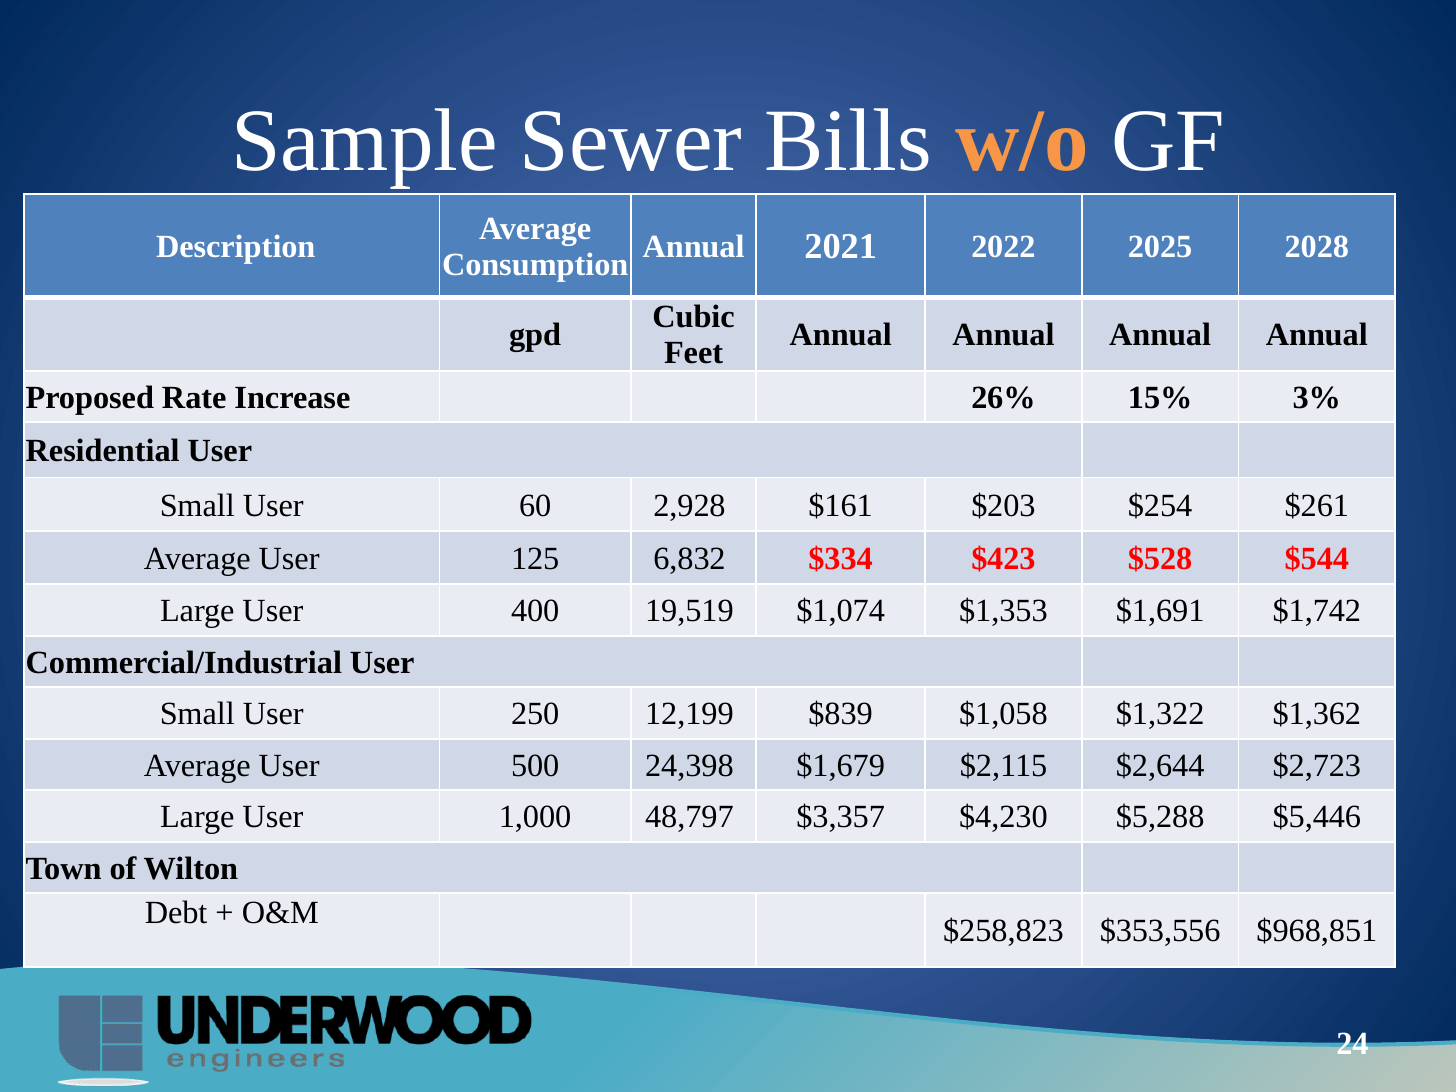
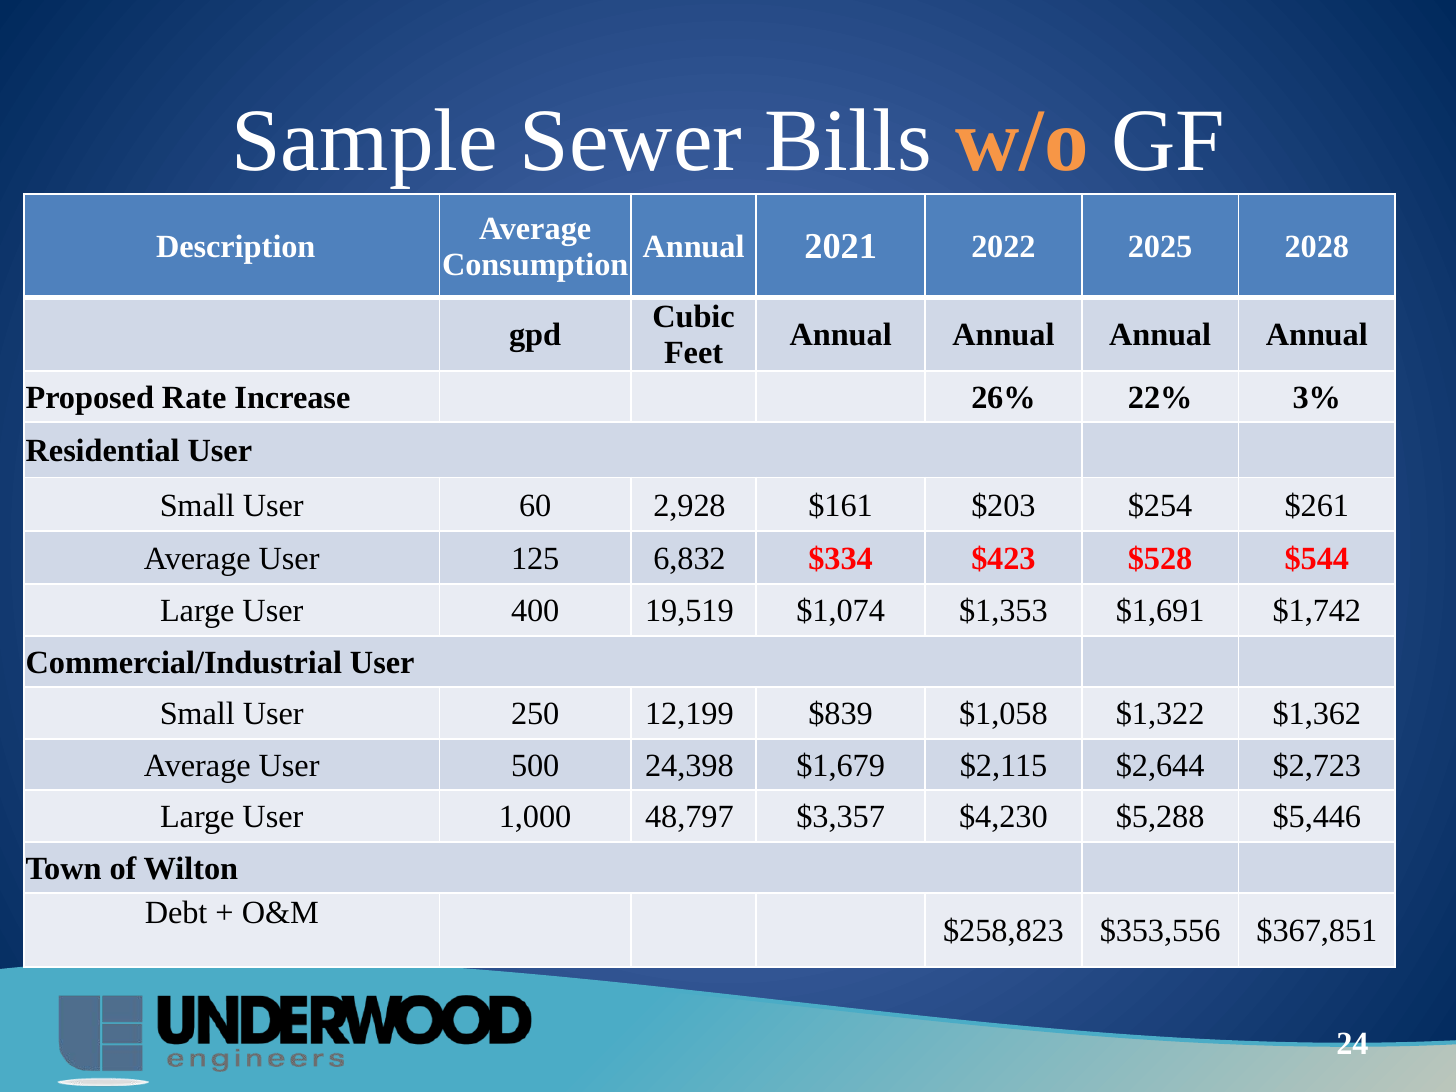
15%: 15% -> 22% (1160, 397)
$968,851: $968,851 -> $367,851 (1317, 931)
